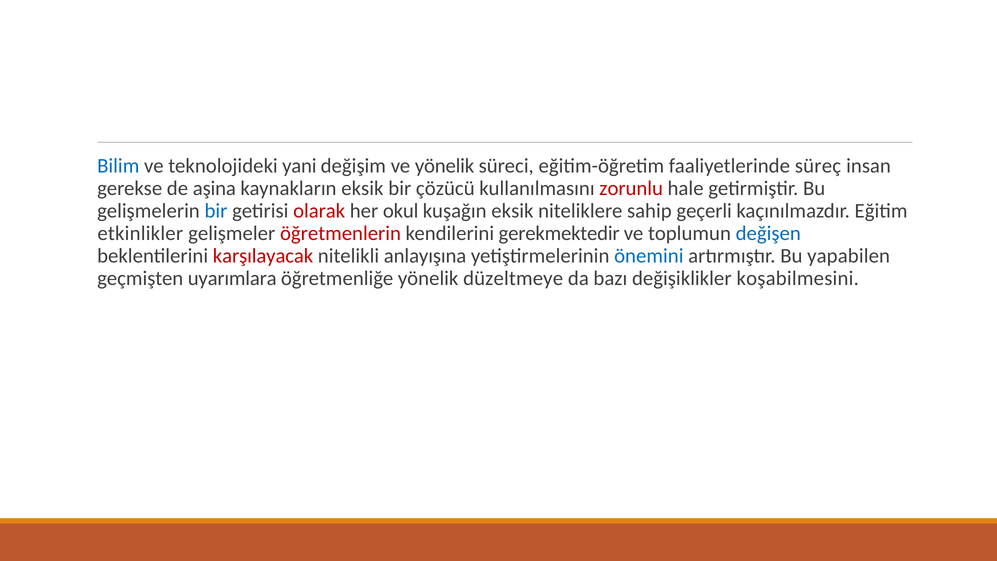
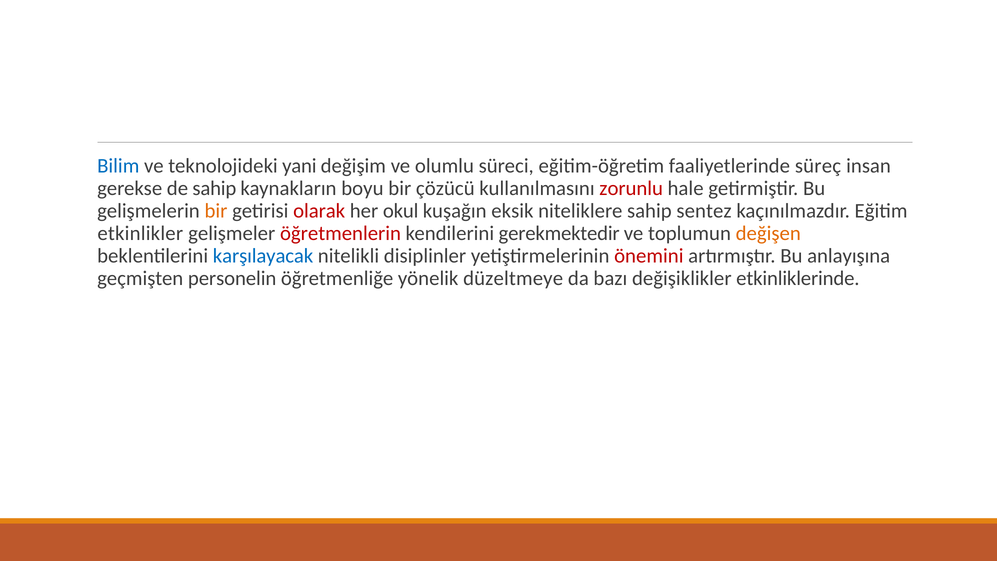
ve yönelik: yönelik -> olumlu (444, 166)
de aşina: aşina -> sahip (214, 188)
kaynakların eksik: eksik -> boyu (362, 188)
bir colour: blue -> orange (216, 211)
geçerli: geçerli -> sentez (704, 211)
değişen colour: blue -> orange (768, 233)
karşılayacak colour: red -> blue (263, 256)
anlayışına: anlayışına -> disiplinler (425, 256)
önemini colour: blue -> red (649, 256)
yapabilen: yapabilen -> anlayışına (849, 256)
uyarımlara: uyarımlara -> personelin (232, 278)
koşabilmesini: koşabilmesini -> etkinliklerinde (798, 278)
